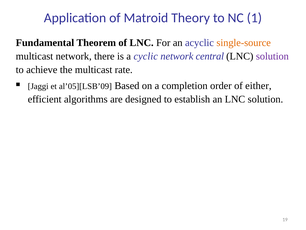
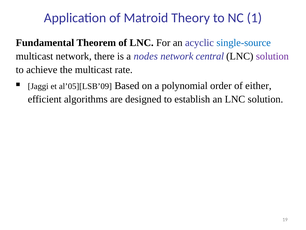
single-source colour: orange -> blue (244, 43)
cyclic: cyclic -> nodes (146, 56)
completion: completion -> polynomial (185, 86)
